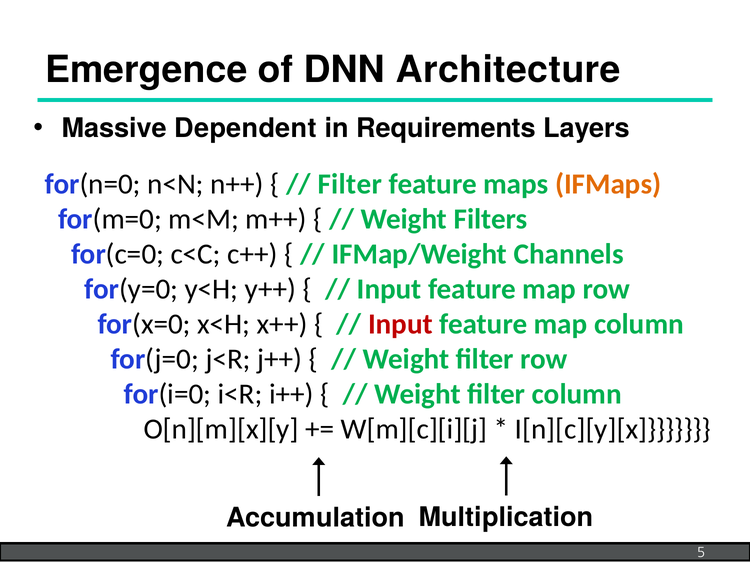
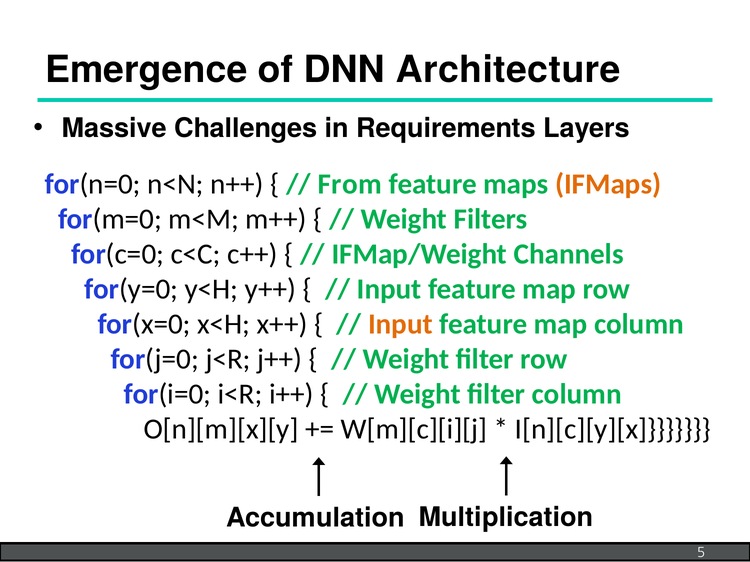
Dependent: Dependent -> Challenges (246, 129)
Filter: Filter -> From (350, 184)
Input colour: red -> orange (400, 324)
